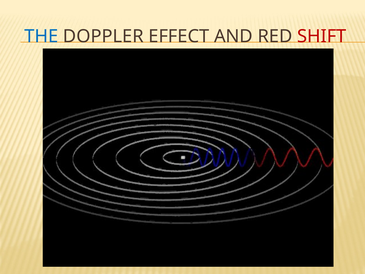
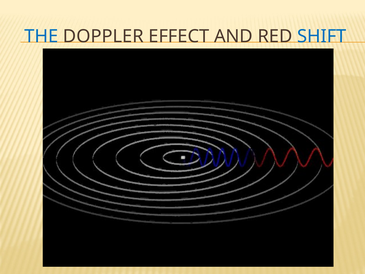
SHIFT colour: red -> blue (322, 36)
